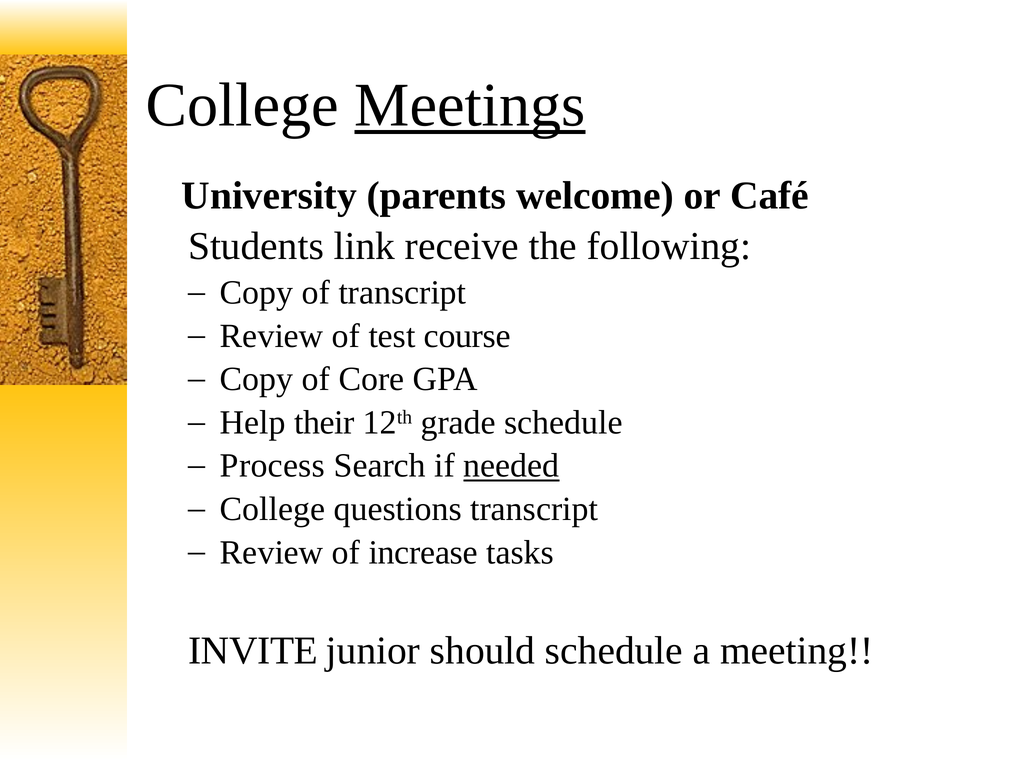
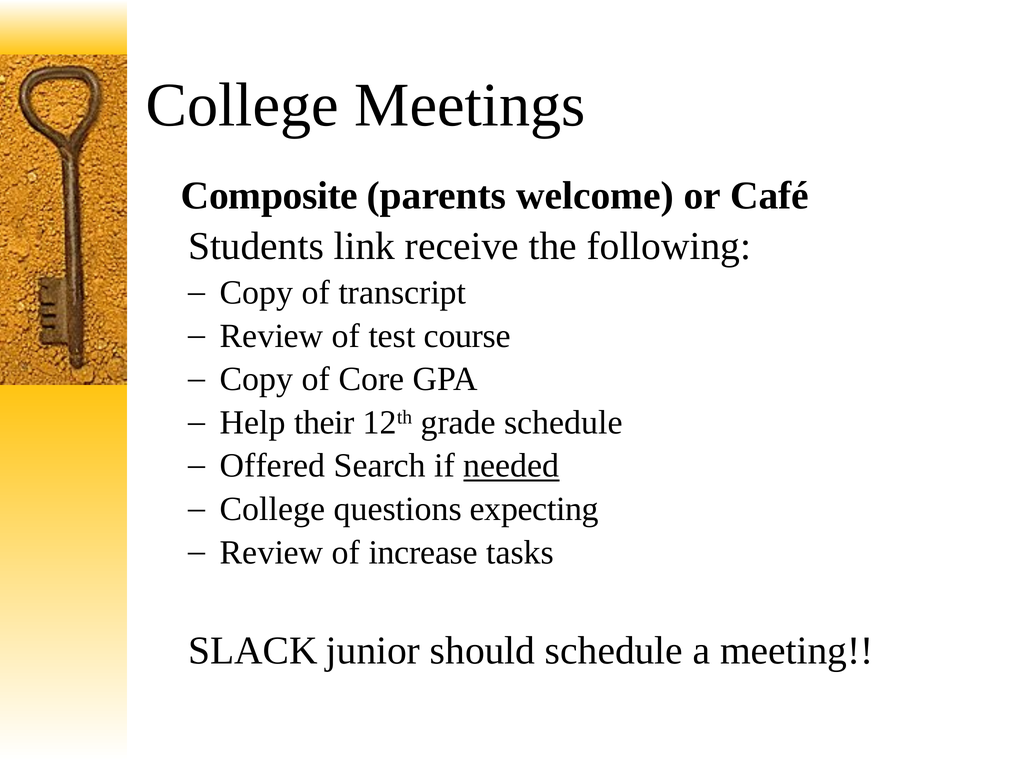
Meetings underline: present -> none (470, 105)
University: University -> Composite (269, 196)
Process: Process -> Offered (273, 466)
questions transcript: transcript -> expecting (534, 510)
INVITE: INVITE -> SLACK (253, 651)
